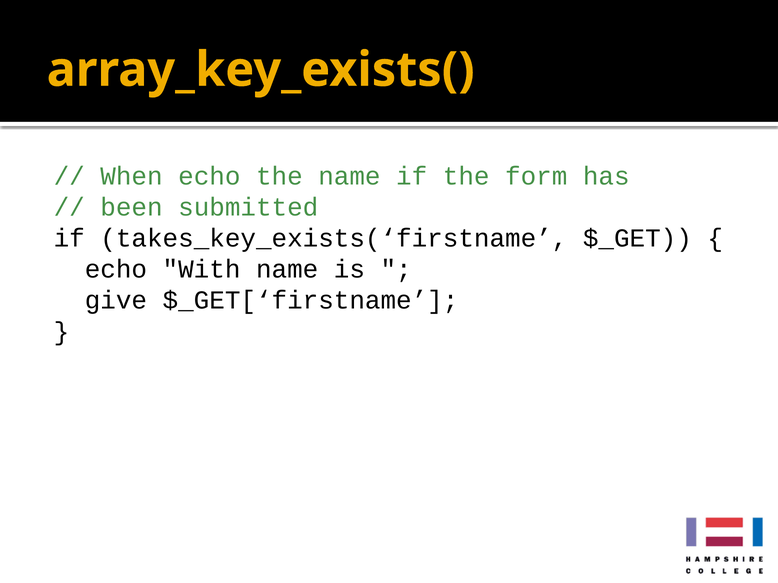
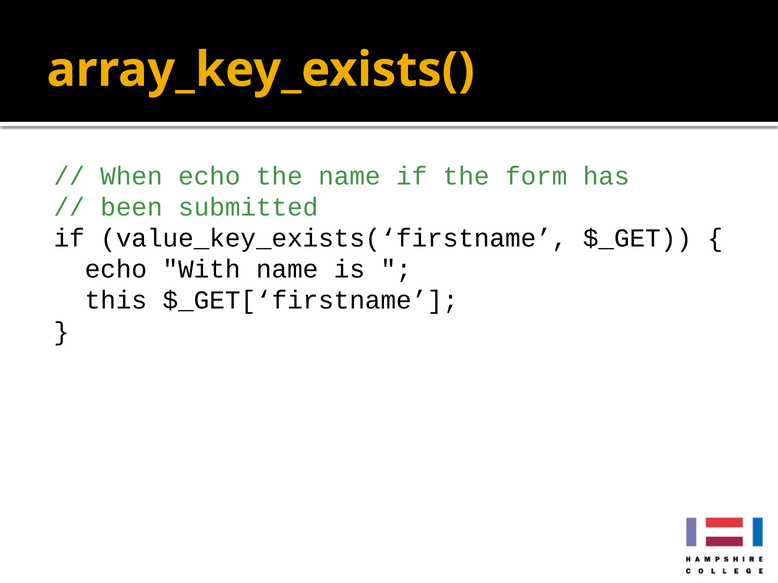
takes_key_exists(‘firstname: takes_key_exists(‘firstname -> value_key_exists(‘firstname (334, 238)
give: give -> this (116, 301)
